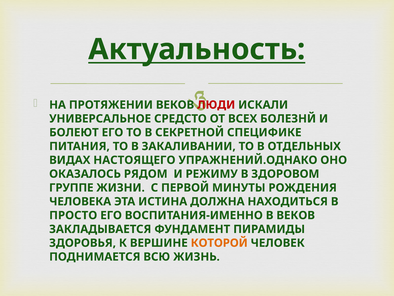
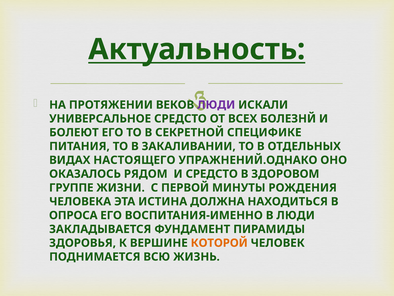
ЛЮДИ colour: red -> purple (216, 105)
И РЕЖИМУ: РЕЖИМУ -> СРЕДСТО (212, 174)
ПРОСТО: ПРОСТО -> ОПРОСА (73, 215)
В ВЕКОВ: ВЕКОВ -> ЛЮДИ (296, 215)
